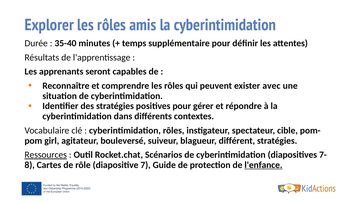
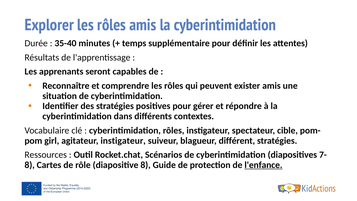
exister avec: avec -> amis (271, 86)
agitateur bouleversé: bouleversé -> instigateur (123, 141)
Ressources underline: present -> none (46, 155)
diapositive 7: 7 -> 8 (146, 165)
